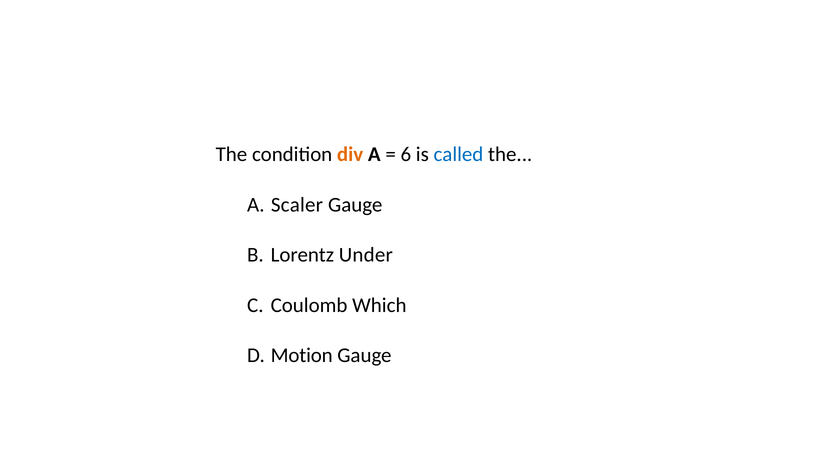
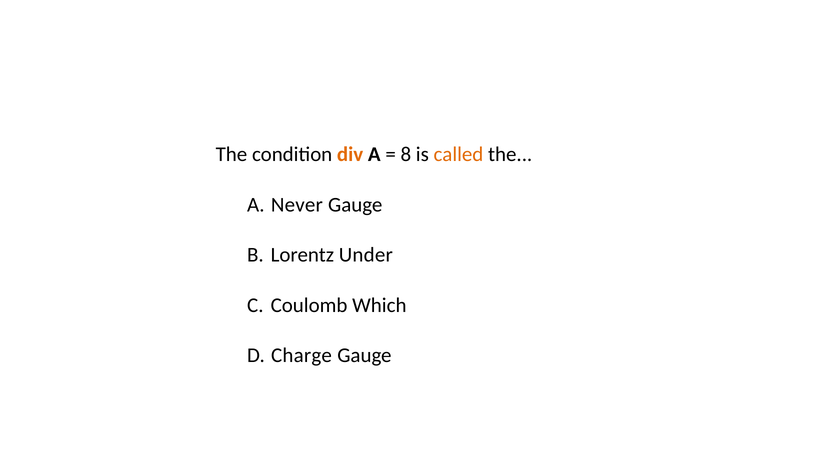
6: 6 -> 8 (406, 155)
called colour: blue -> orange (458, 155)
Scaler: Scaler -> Never (297, 205)
Motion: Motion -> Charge (301, 356)
